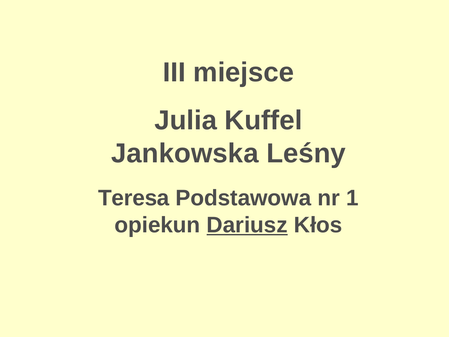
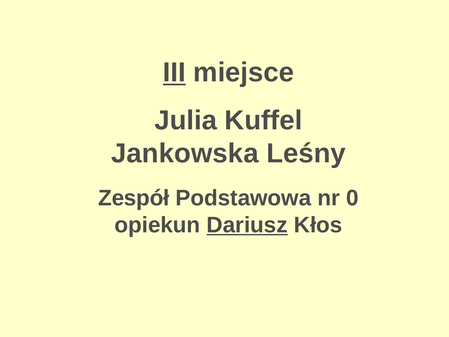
III underline: none -> present (174, 72)
Teresa: Teresa -> Zespół (134, 198)
1: 1 -> 0 (352, 198)
